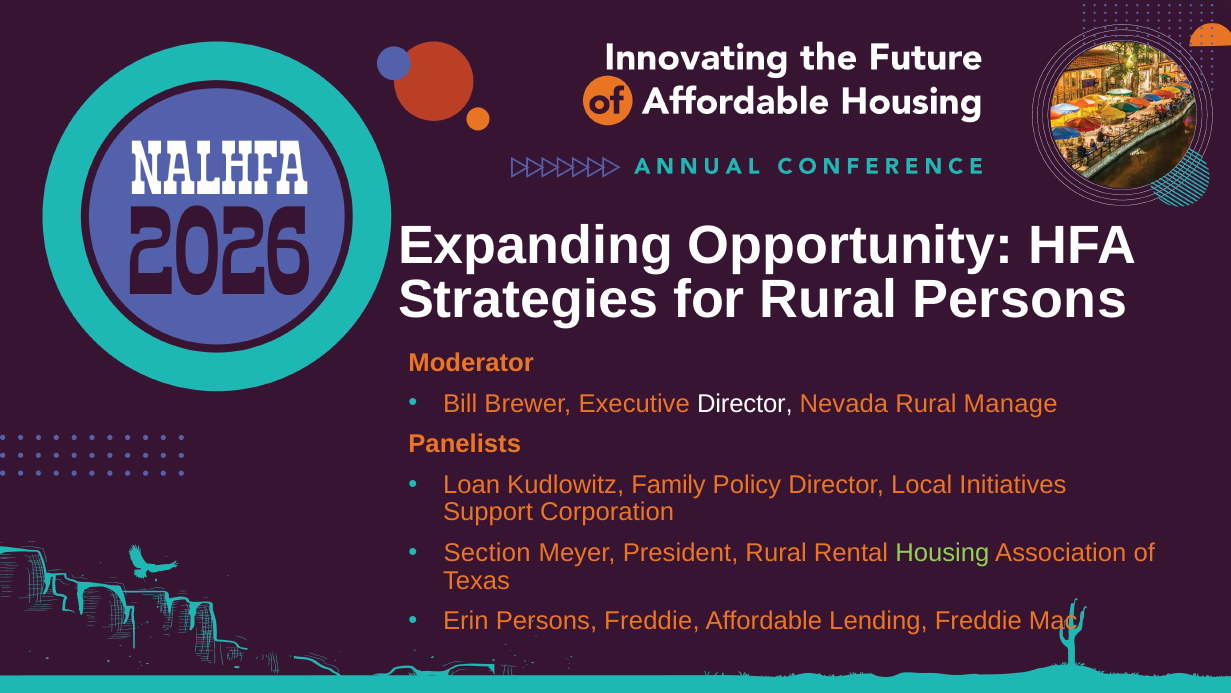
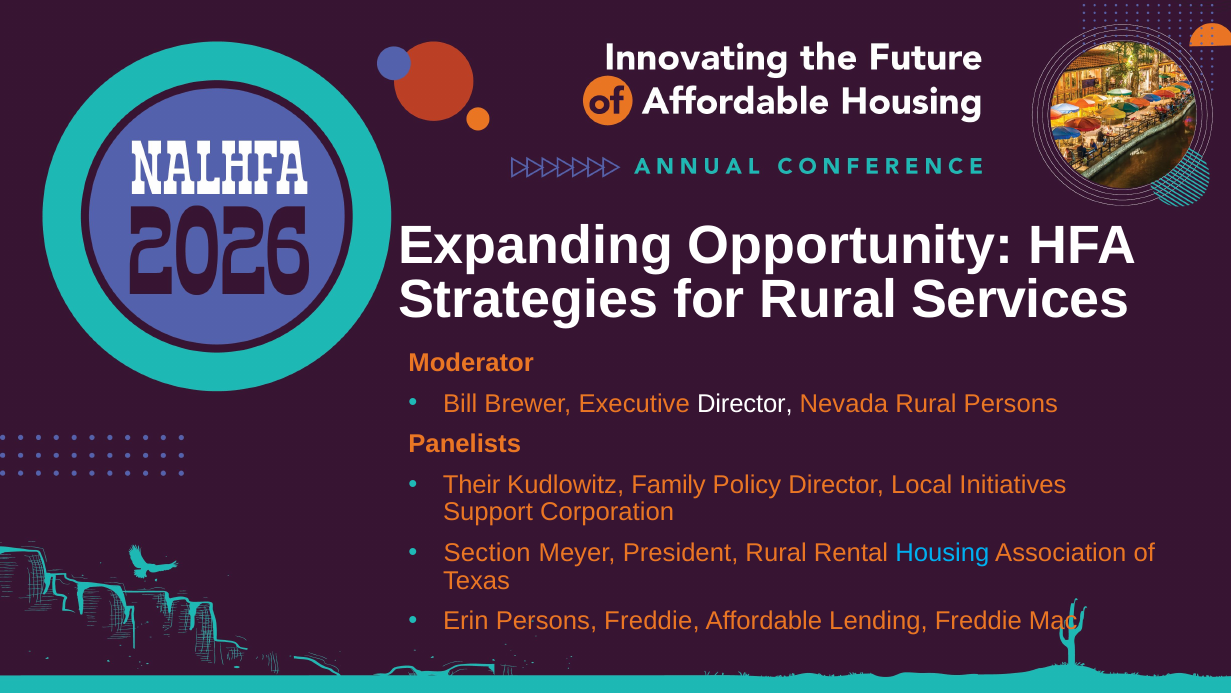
Rural Persons: Persons -> Services (1020, 300)
Rural Manage: Manage -> Persons (1011, 403)
Loan: Loan -> Their (472, 484)
Housing colour: light green -> light blue (942, 552)
